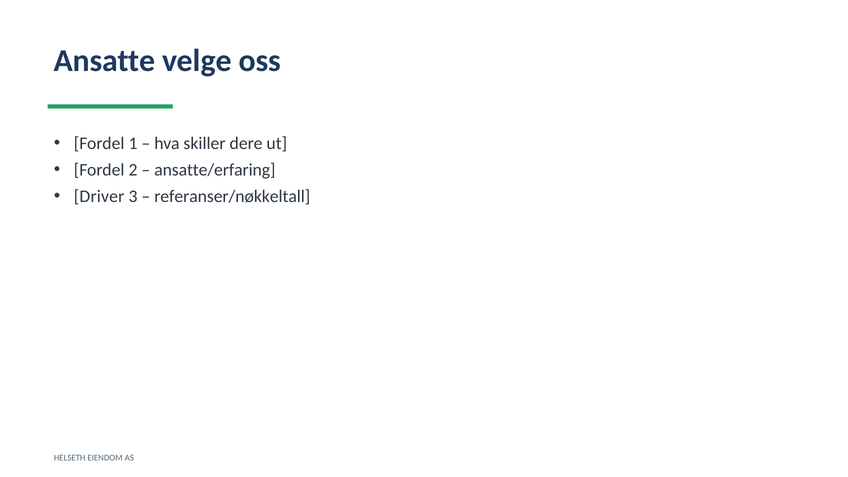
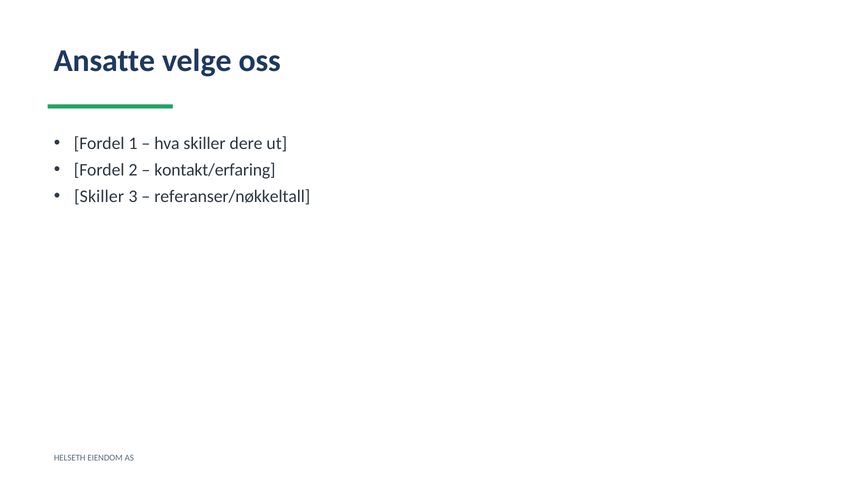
ansatte/erfaring: ansatte/erfaring -> kontakt/erfaring (215, 170)
Driver: Driver -> Skiller (99, 197)
